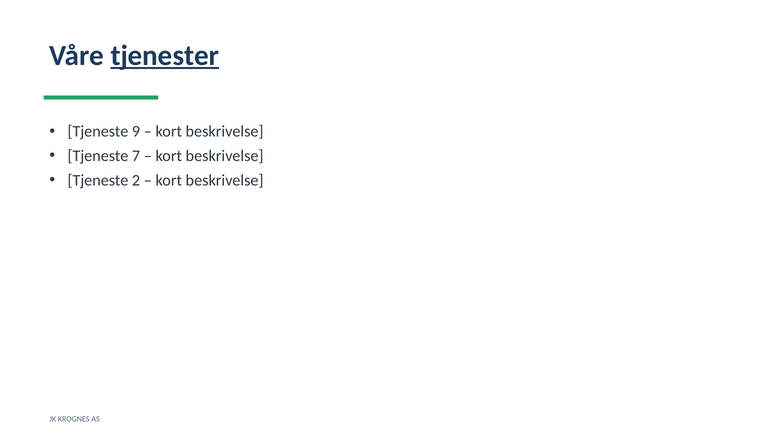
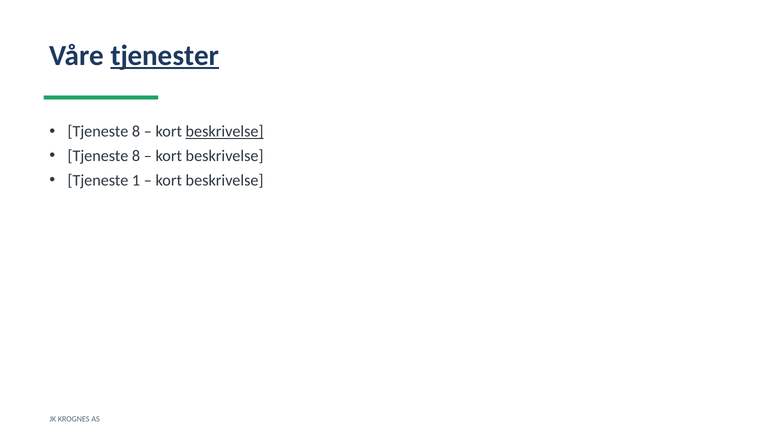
9: 9 -> 8 (136, 131)
beskrivelse underline: none -> present (225, 131)
7: 7 -> 8 (136, 156)
2: 2 -> 1 (136, 180)
